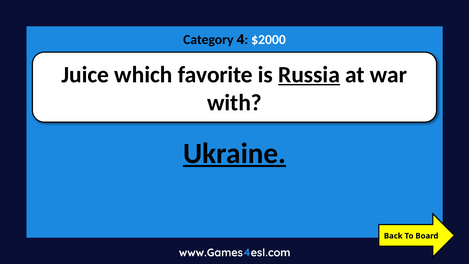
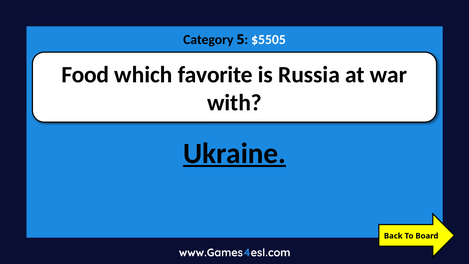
4: 4 -> 5 (241, 39)
$2000: $2000 -> $5505 (268, 39)
Juice: Juice -> Food (85, 75)
Russia underline: present -> none (309, 75)
